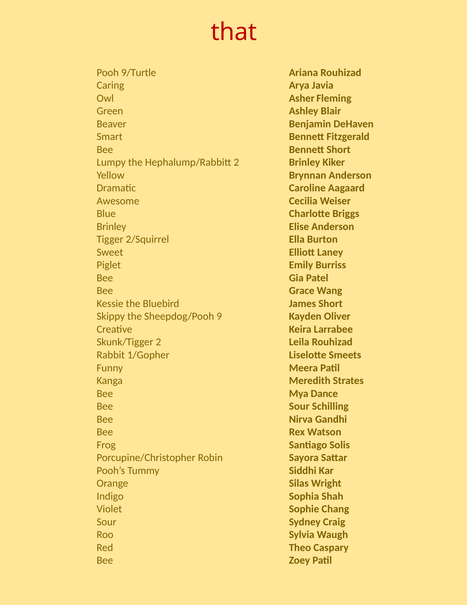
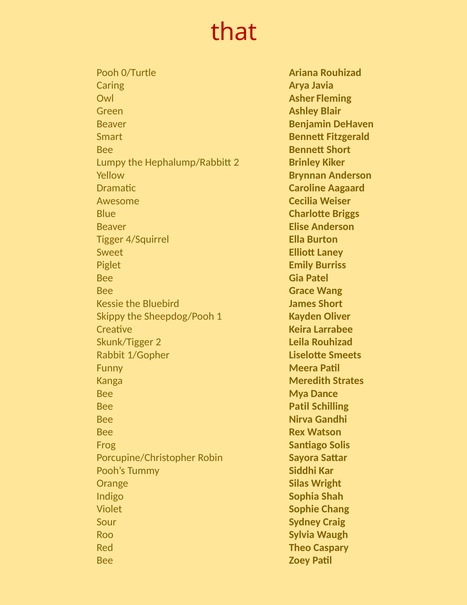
9/Turtle: 9/Turtle -> 0/Turtle (139, 72)
Brinley: Brinley -> Beaver (111, 226)
2/Squirrel: 2/Squirrel -> 4/Squirrel (147, 239)
9: 9 -> 1 (219, 316)
Bee Sour: Sour -> Patil (299, 406)
